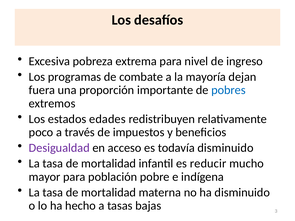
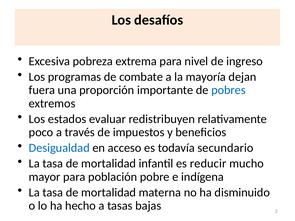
edades: edades -> evaluar (107, 119)
Desigualdad colour: purple -> blue (59, 148)
todavía disminuido: disminuido -> secundario (225, 148)
